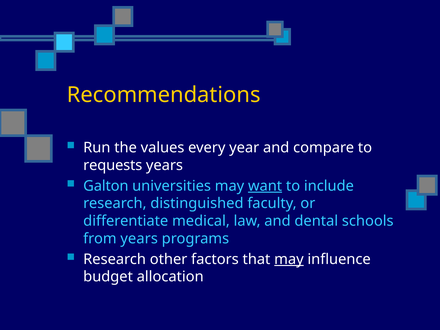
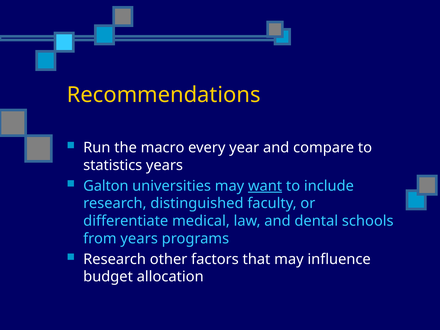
values: values -> macro (163, 148)
requests: requests -> statistics (113, 165)
may underline: present -> none (289, 259)
